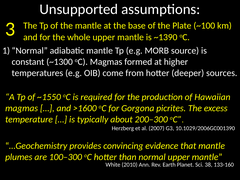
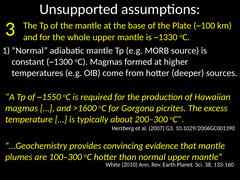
~1390: ~1390 -> ~1330 (166, 37)
